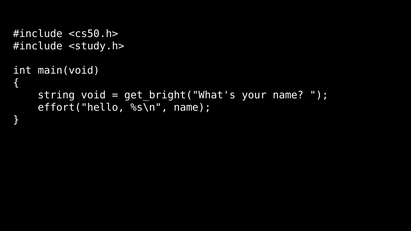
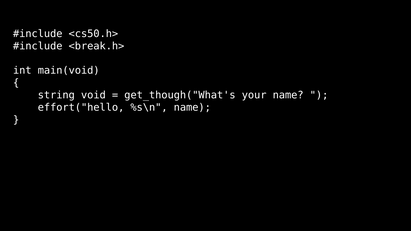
<study.h>: <study.h> -> <break.h> (96, 46)
get_bright("What's: get_bright("What's -> get_though("What's (180, 95)
